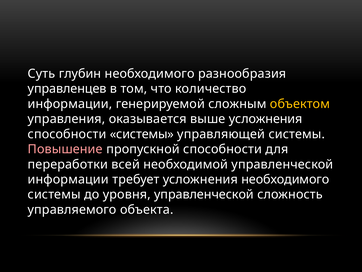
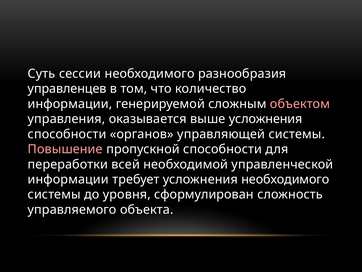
глубин: глубин -> сессии (80, 74)
объектом colour: yellow -> pink (300, 104)
способности системы: системы -> органов (142, 134)
уровня управленческой: управленческой -> сформулирован (204, 194)
